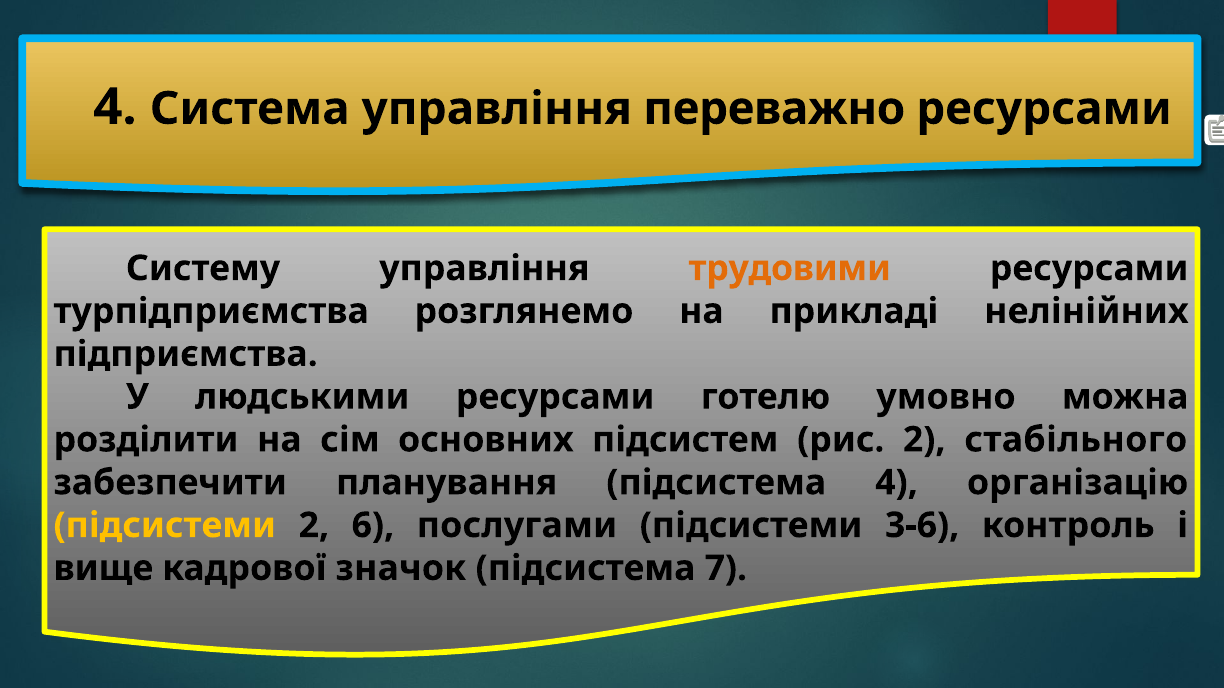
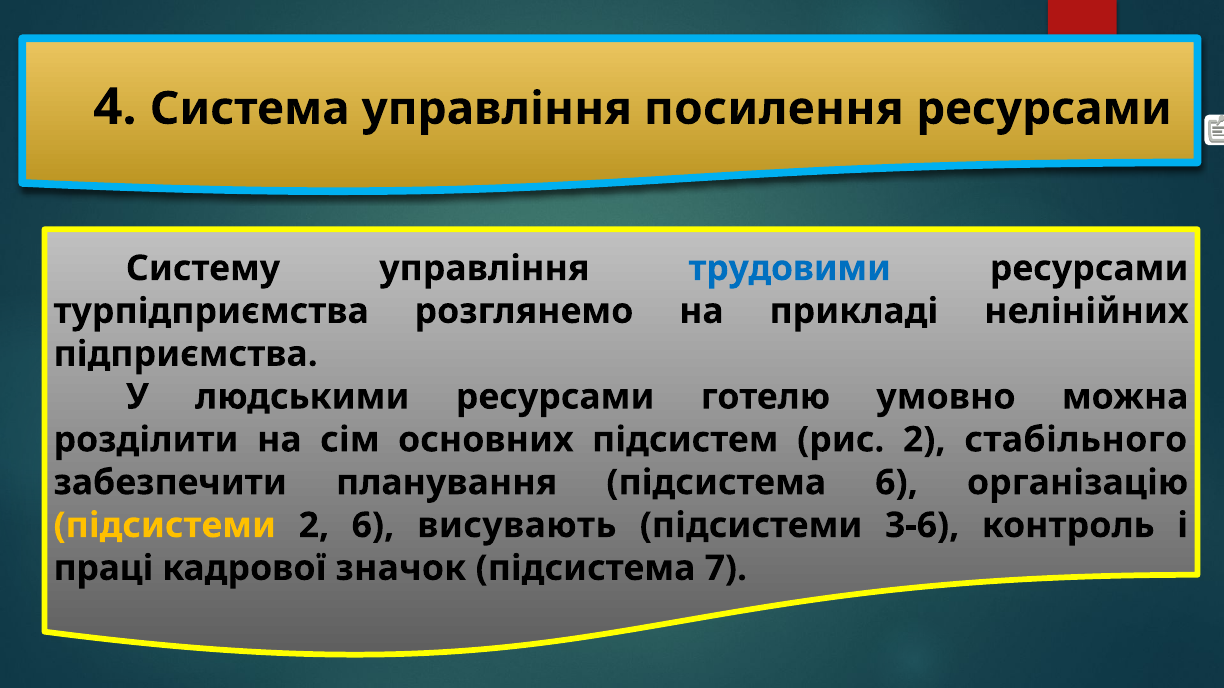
переважно: переважно -> посилення (774, 109)
трудовими colour: orange -> blue (790, 269)
підсистема 4: 4 -> 6 (897, 483)
послугами: послугами -> висувають (517, 526)
вище: вище -> праці (103, 569)
